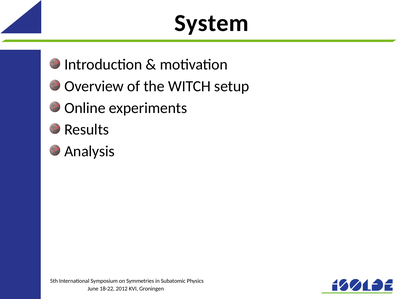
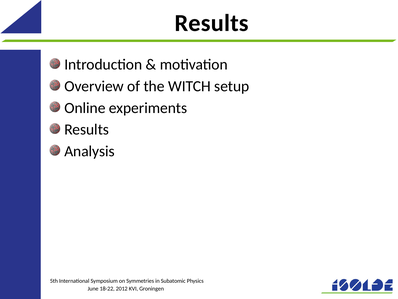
System: System -> Results (212, 23)
